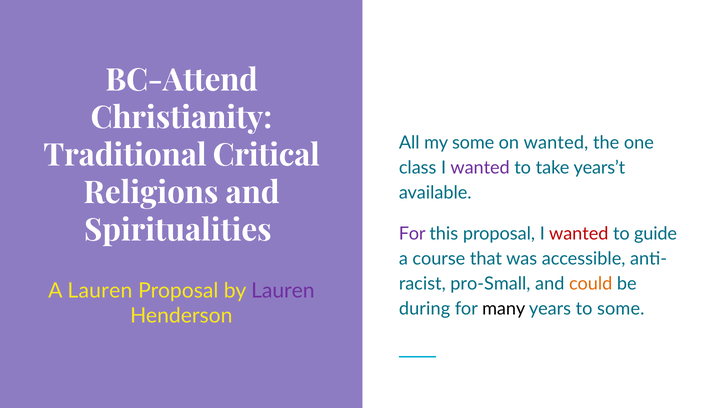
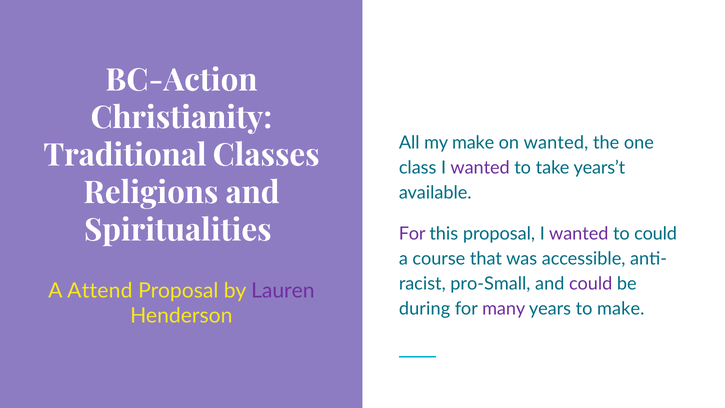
BC-Attend: BC-Attend -> BC-Action (181, 80)
my some: some -> make (473, 143)
Critical: Critical -> Classes (266, 155)
wanted colour: red -> purple (579, 234)
to guide: guide -> could (656, 234)
could colour: orange -> purple (591, 284)
A Lauren: Lauren -> Attend (100, 290)
many colour: black -> purple (504, 309)
to some: some -> make (621, 309)
